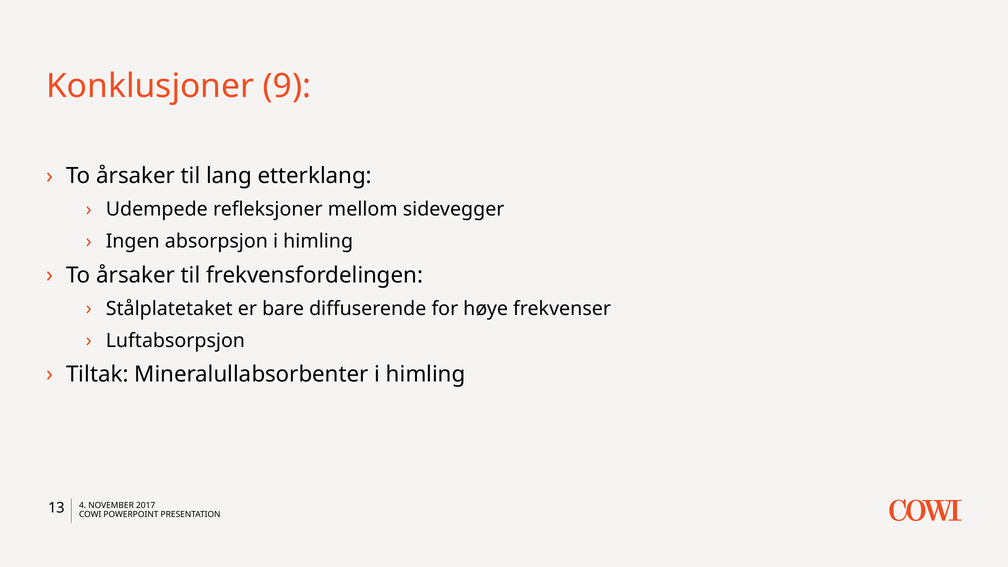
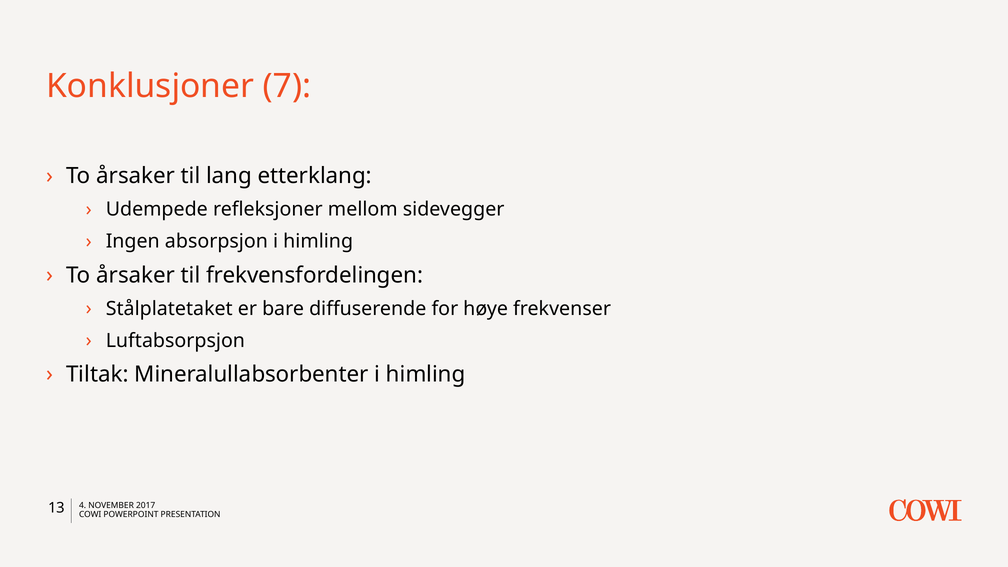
9: 9 -> 7 (287, 86)
